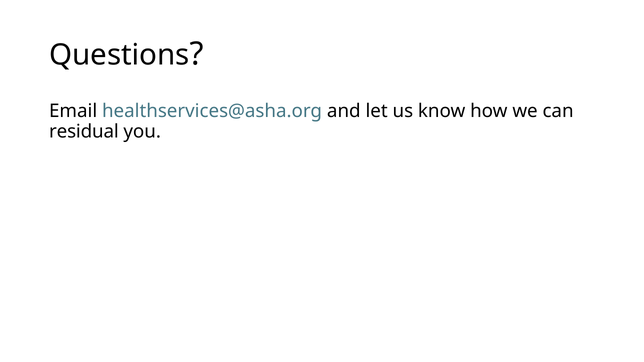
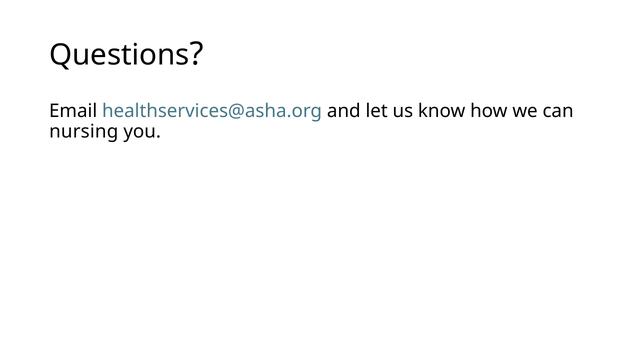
residual: residual -> nursing (84, 132)
